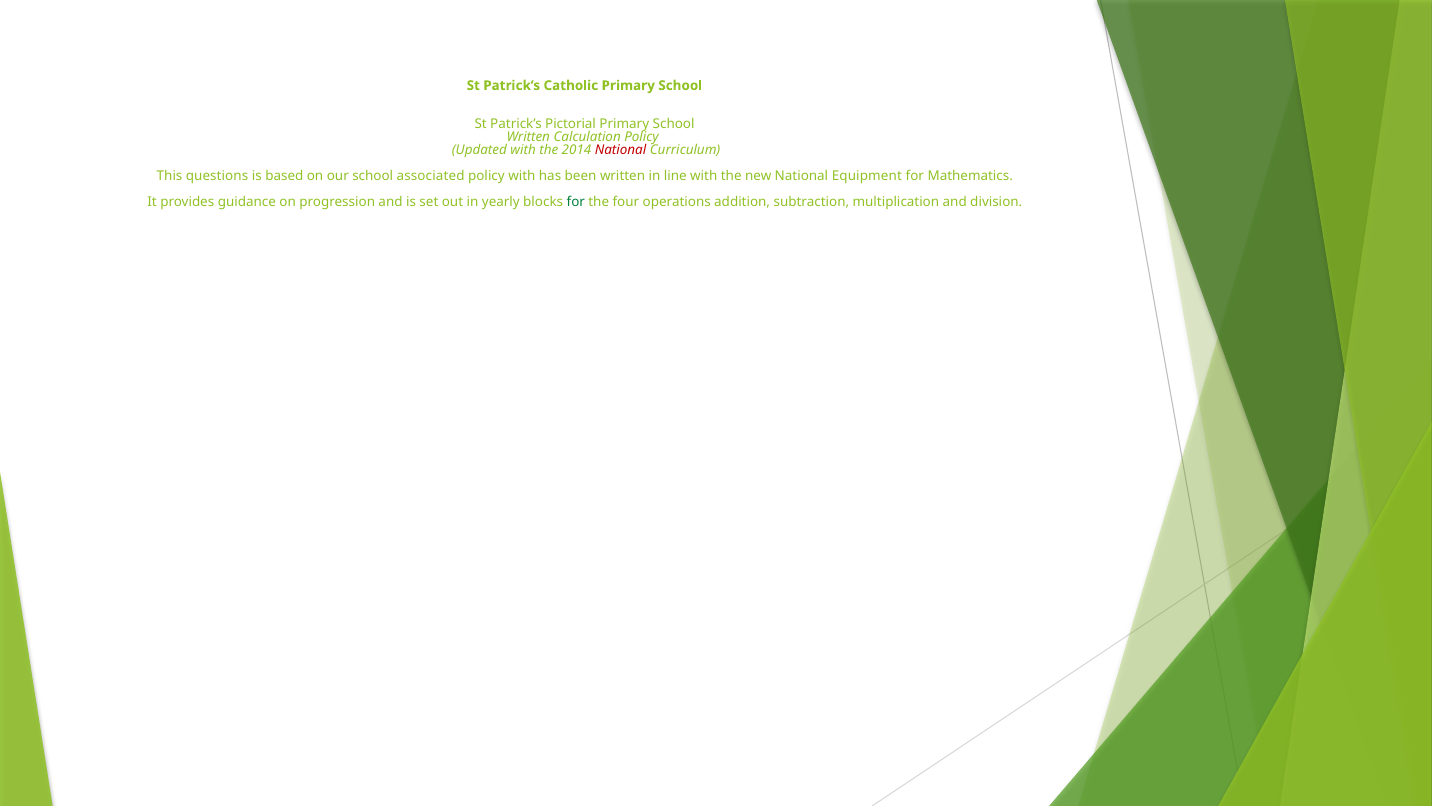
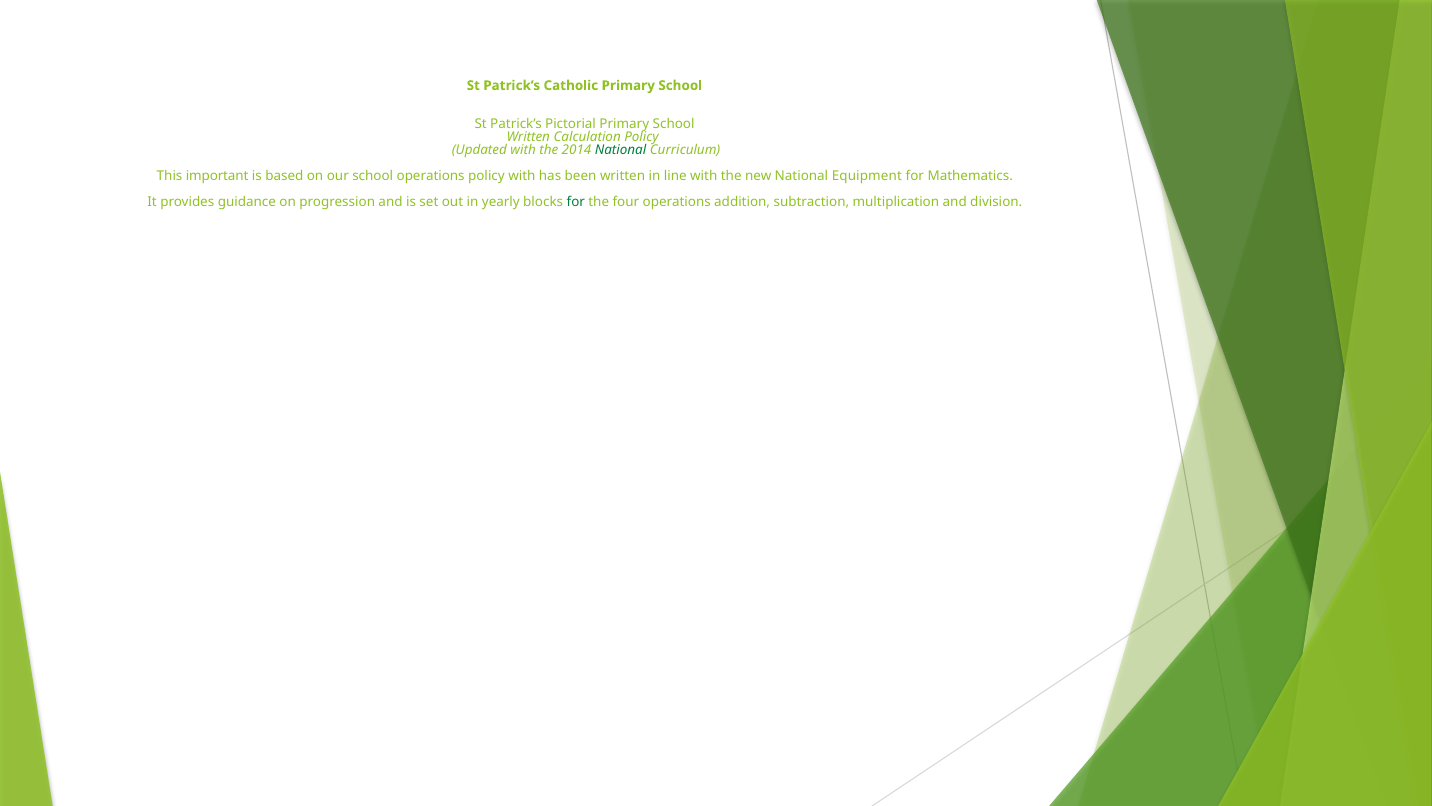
National colour: red -> green (621, 150)
questions: questions -> important (217, 176)
school associated: associated -> operations (431, 176)
